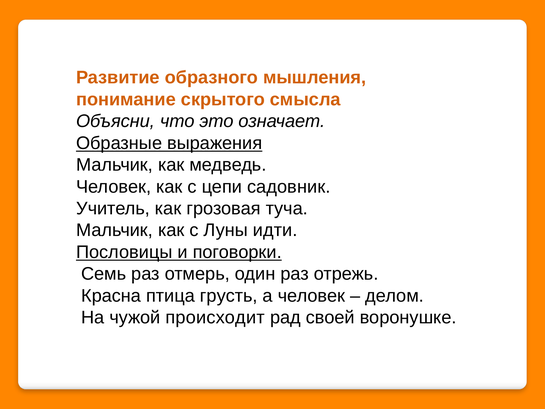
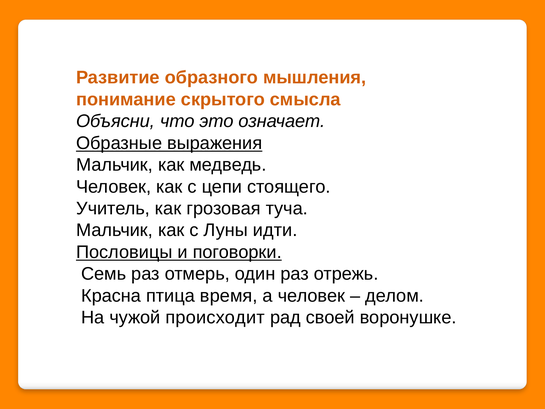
садовник: садовник -> стоящего (289, 187)
грусть: грусть -> время (229, 296)
